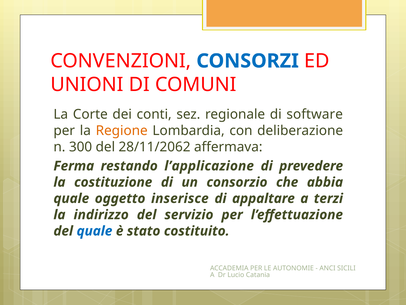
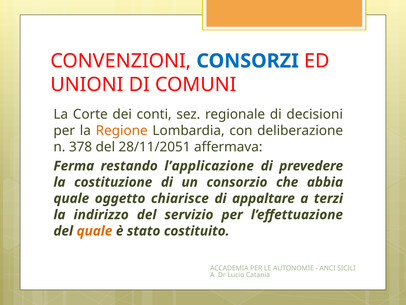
software: software -> decisioni (315, 114)
300: 300 -> 378 (81, 147)
28/11/2062: 28/11/2062 -> 28/11/2051 (155, 147)
inserisce: inserisce -> chiarisce (180, 198)
quale colour: blue -> orange (94, 231)
